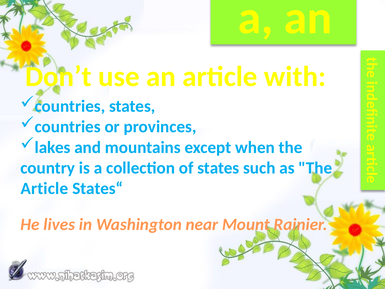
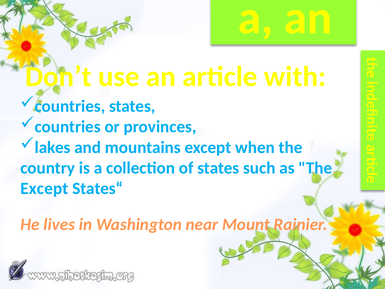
Article: Article -> Except (44, 188)
